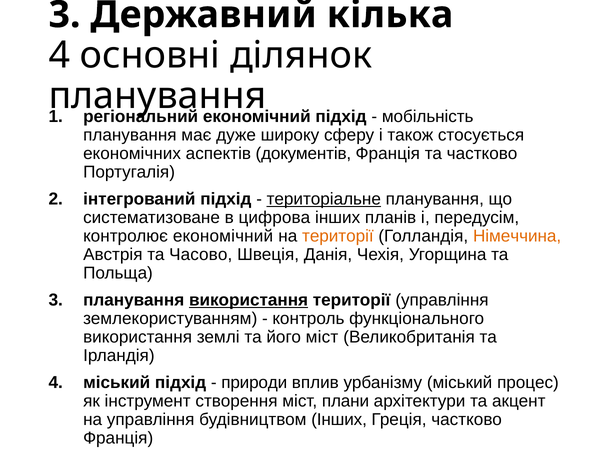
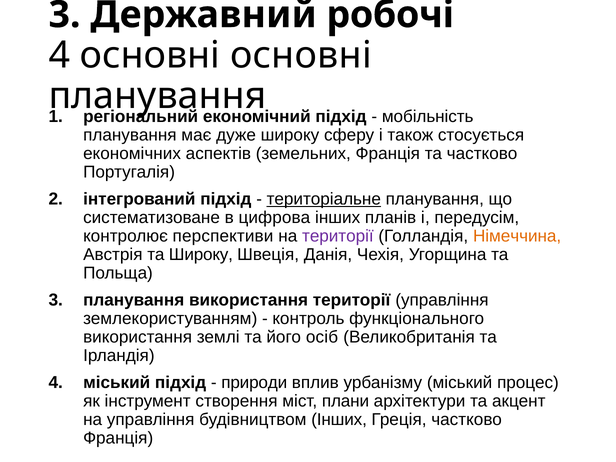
кілька: кілька -> робочі (390, 15)
основні ділянок: ділянок -> основні (301, 55)
документів: документів -> земельних (303, 154)
контролює економічний: економічний -> перспективи (223, 236)
території colour: orange -> purple (338, 236)
та Часово: Часово -> Широку (201, 255)
використання underline: present -> none (249, 300)
його міст: міст -> осіб (322, 337)
